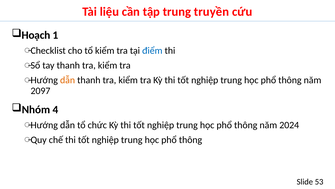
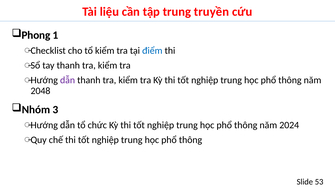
Hoạch: Hoạch -> Phong (36, 35)
dẫn colour: orange -> purple (68, 80)
2097: 2097 -> 2048 (40, 90)
4: 4 -> 3 (56, 109)
